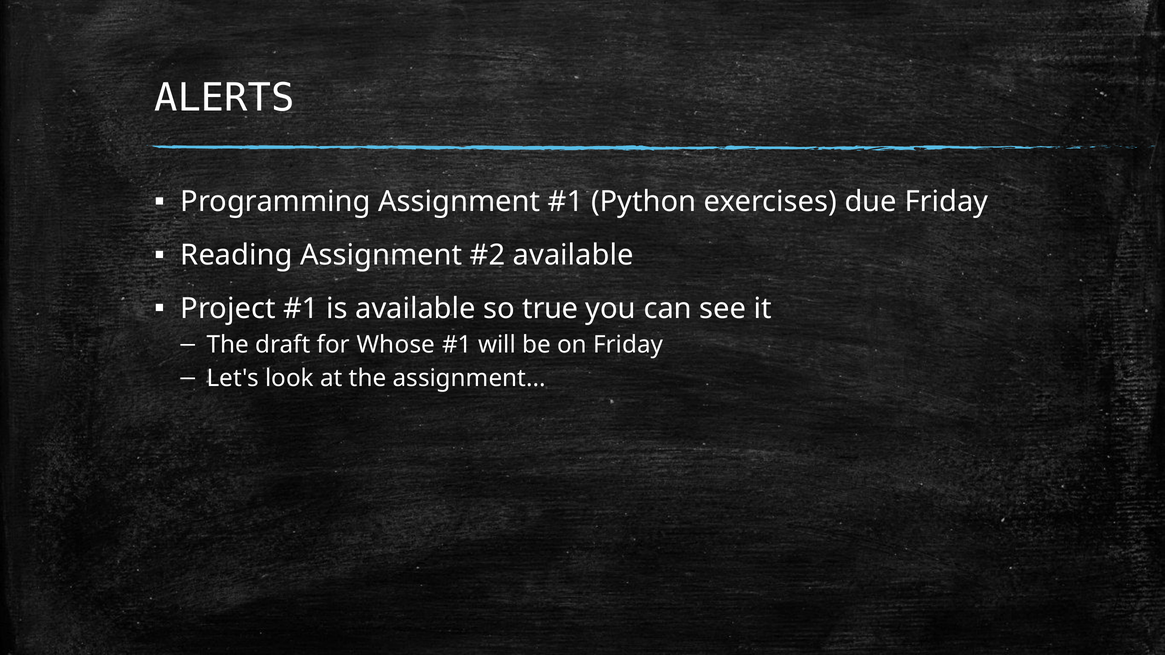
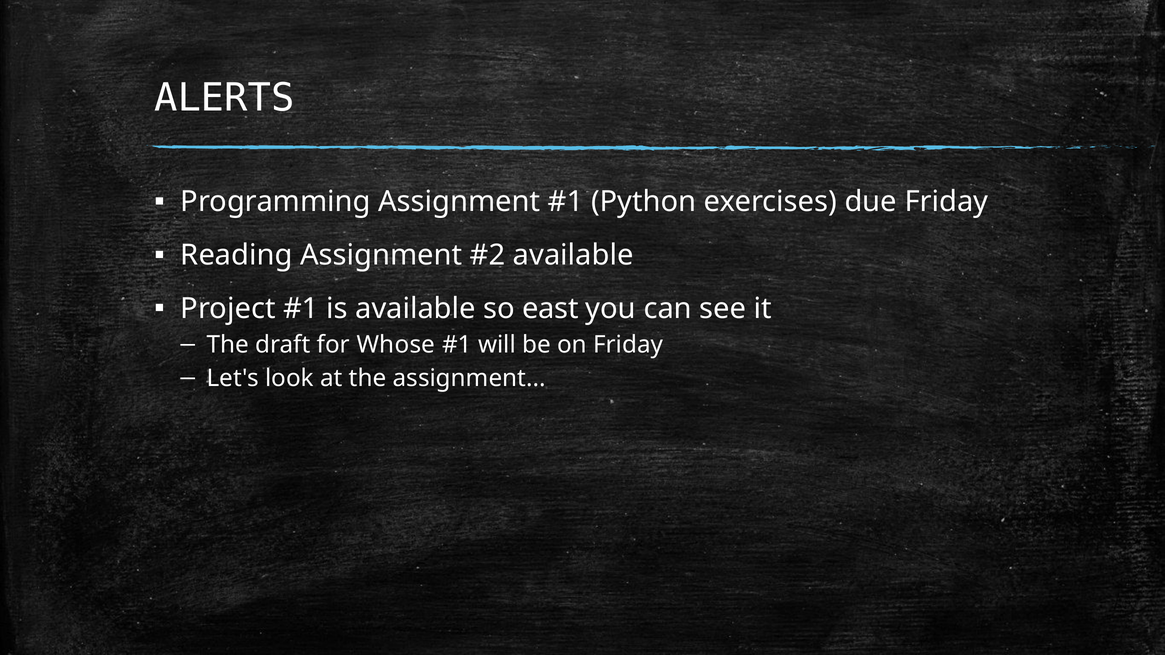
true: true -> east (550, 309)
